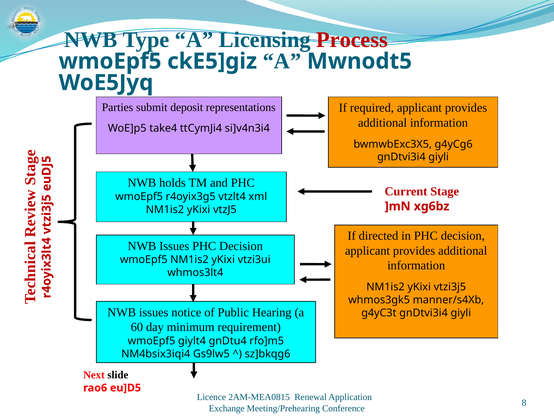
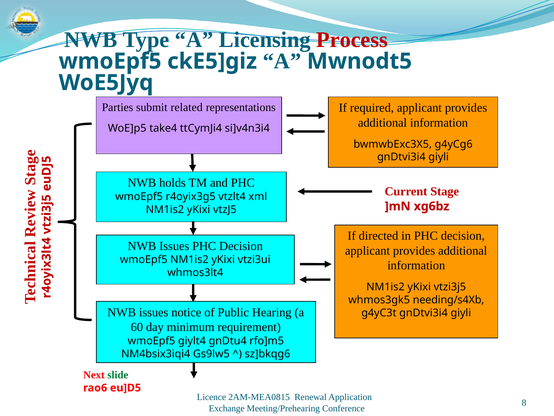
deposit: deposit -> related (187, 107)
manner/s4Xb: manner/s4Xb -> needing/s4Xb (449, 300)
slide colour: black -> green (118, 374)
